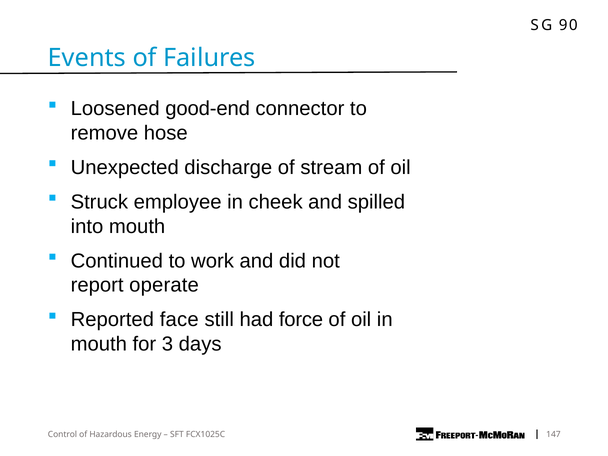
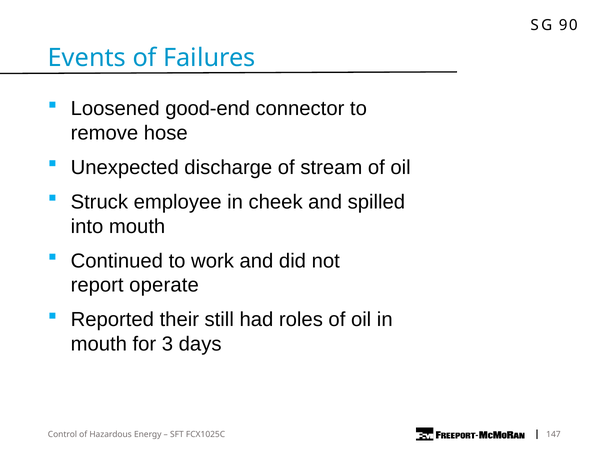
face: face -> their (179, 320)
force: force -> roles (301, 320)
